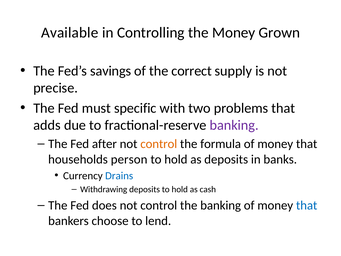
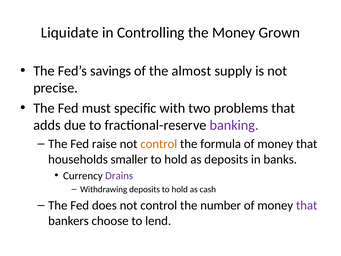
Available: Available -> Liquidate (70, 33)
correct: correct -> almost (191, 71)
after: after -> raise (104, 144)
person: person -> smaller (129, 159)
Drains colour: blue -> purple (119, 176)
the banking: banking -> number (221, 205)
that colour: blue -> purple (307, 205)
